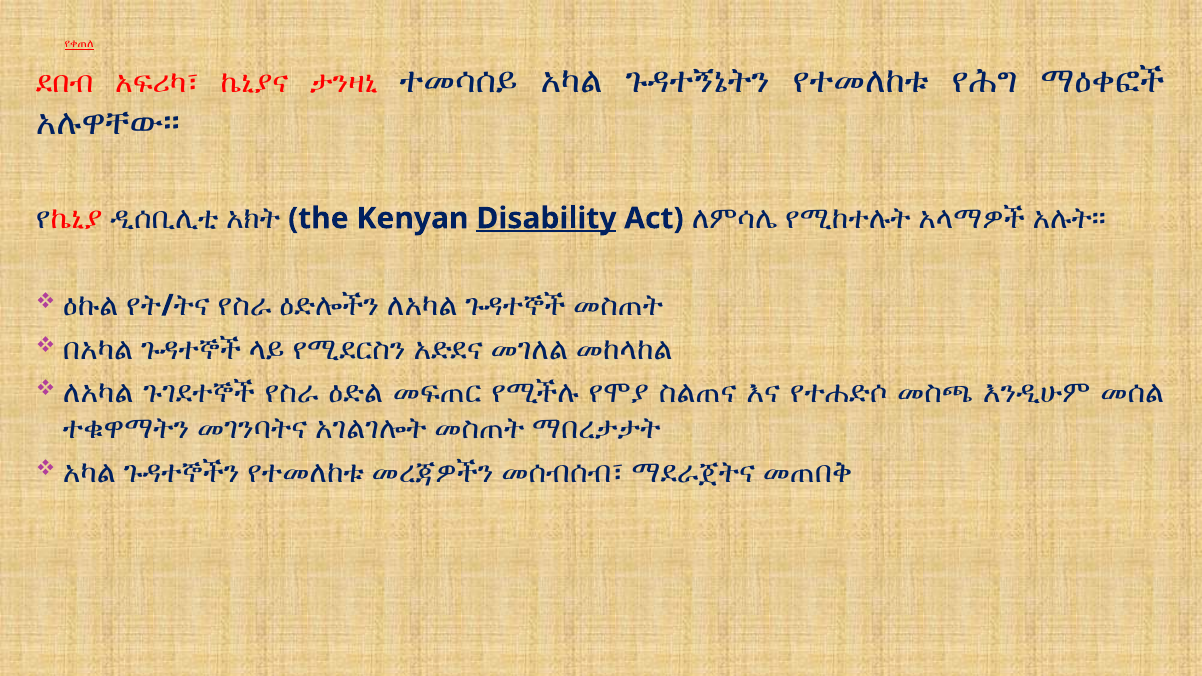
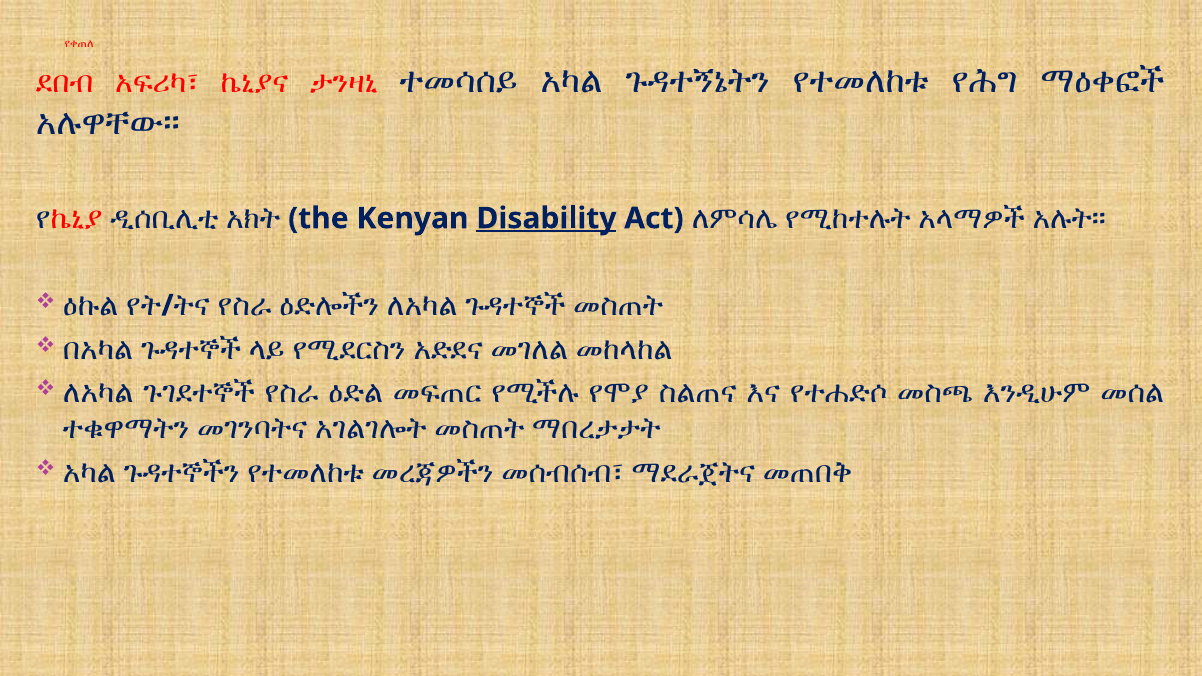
የቀጠለ underline: present -> none (79, 44)
